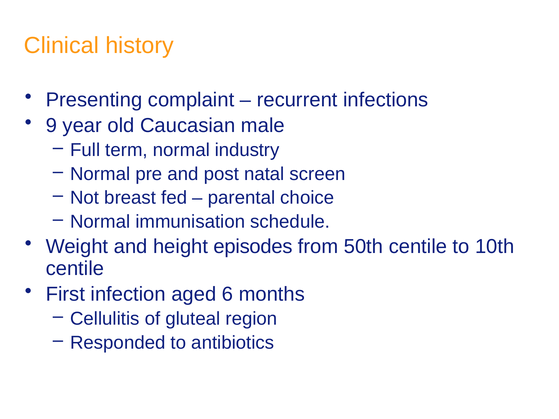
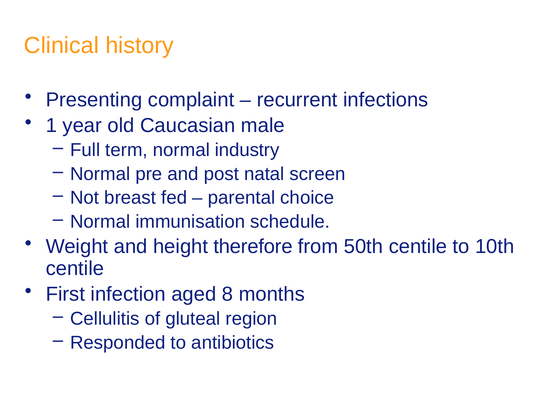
9: 9 -> 1 (51, 126)
episodes: episodes -> therefore (253, 247)
6: 6 -> 8 (227, 294)
